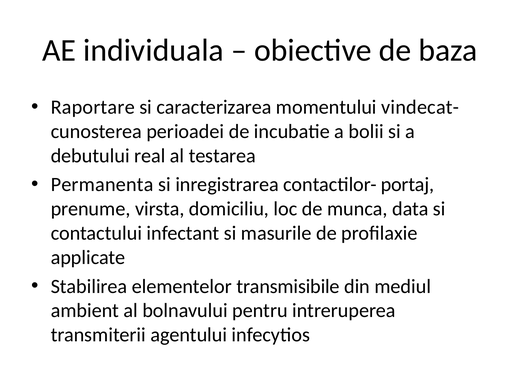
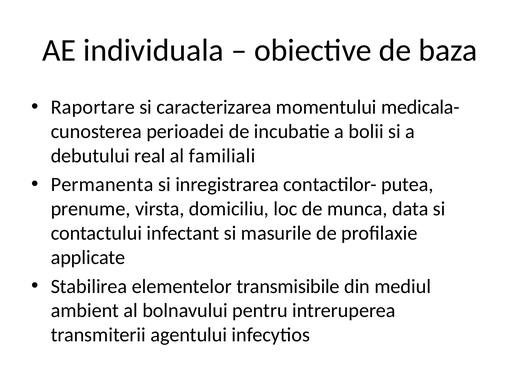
vindecat-: vindecat- -> medicala- (420, 107)
testarea: testarea -> familiali (222, 156)
portaj: portaj -> putea (407, 185)
